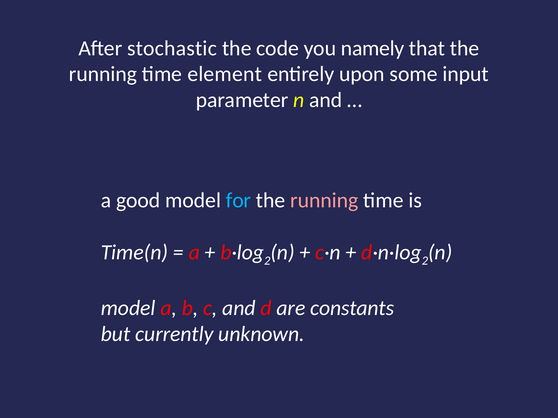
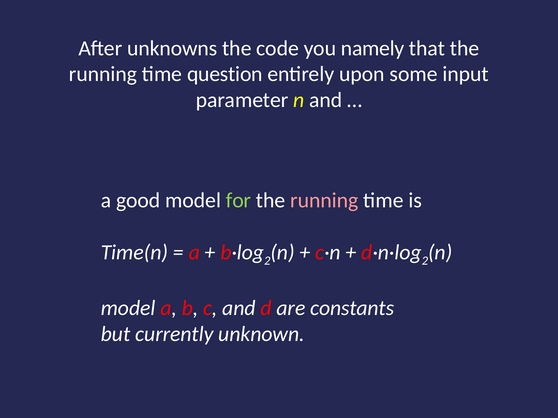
stochastic: stochastic -> unknowns (172, 48)
element: element -> question (225, 74)
for colour: light blue -> light green (239, 200)
